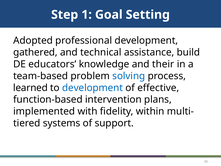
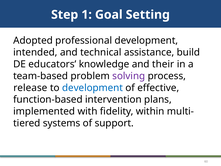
gathered: gathered -> intended (35, 52)
solving colour: blue -> purple (129, 76)
learned: learned -> release (30, 88)
